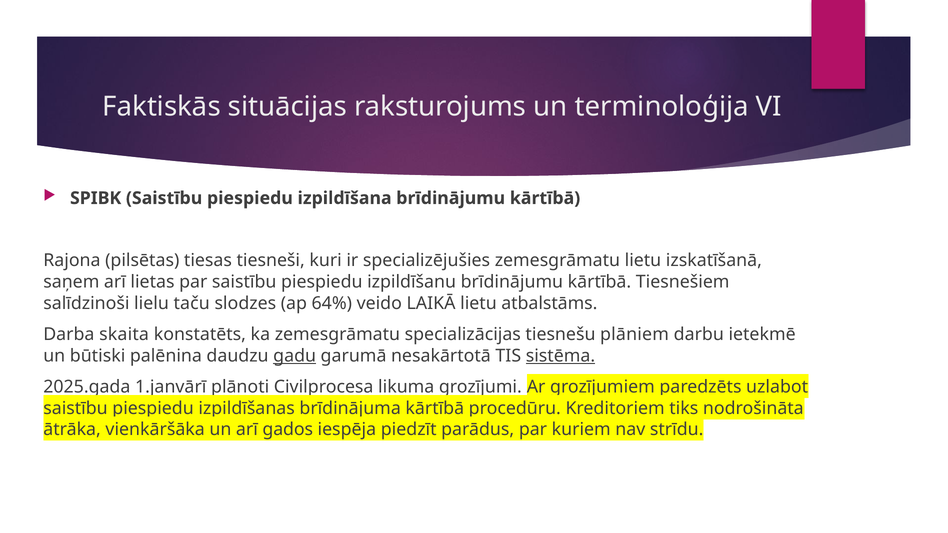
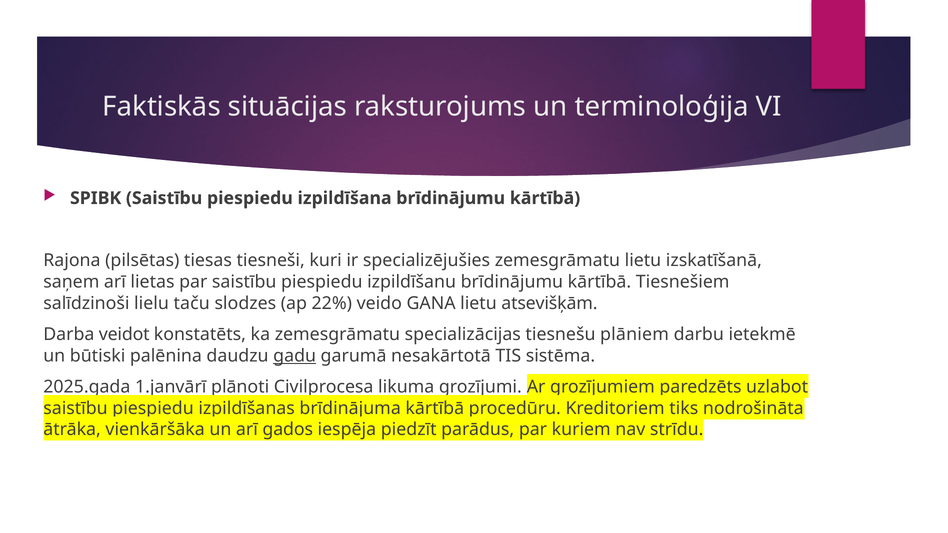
64%: 64% -> 22% (332, 303)
LAIKĀ: LAIKĀ -> GANA (431, 303)
atbalstāms: atbalstāms -> atsevišķām (549, 303)
skaita: skaita -> veidot (124, 335)
sistēma underline: present -> none (560, 356)
